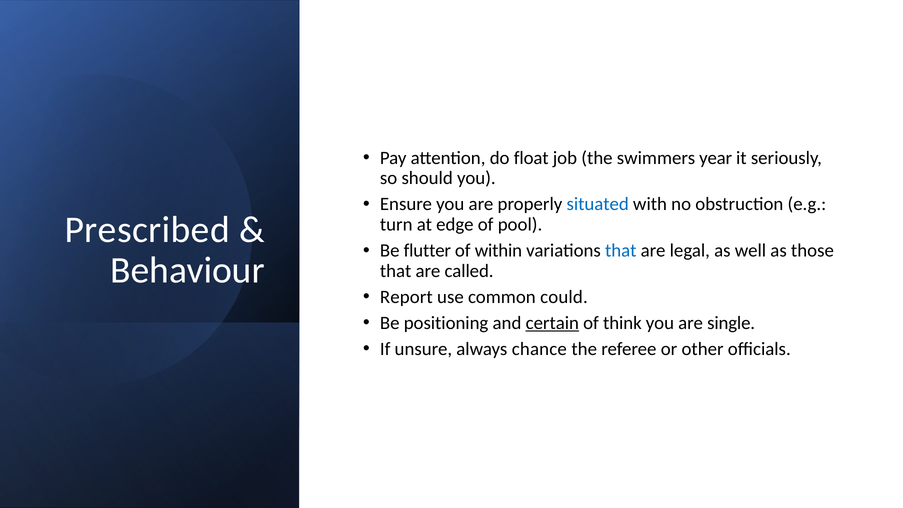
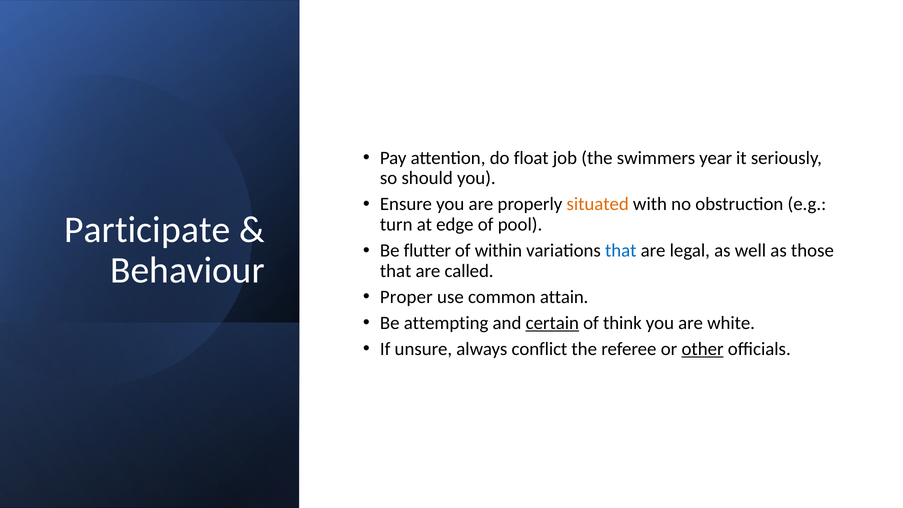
situated colour: blue -> orange (598, 204)
Prescribed: Prescribed -> Participate (147, 230)
Report: Report -> Proper (406, 297)
could: could -> attain (564, 297)
positioning: positioning -> attempting (446, 323)
single: single -> white (731, 323)
chance: chance -> conflict (539, 349)
other underline: none -> present (703, 349)
